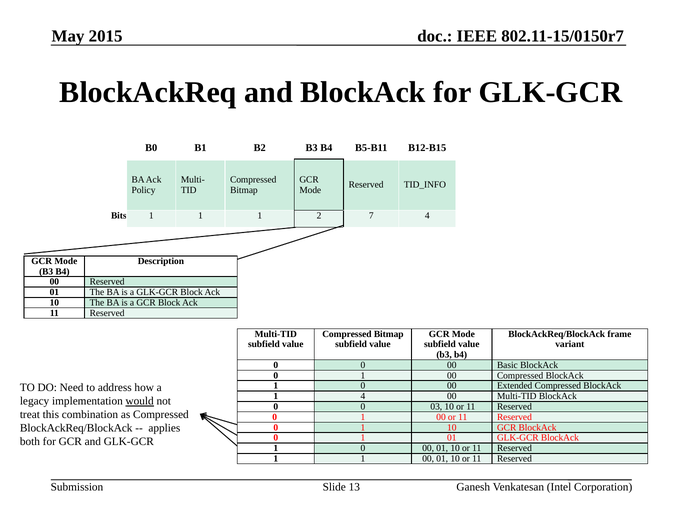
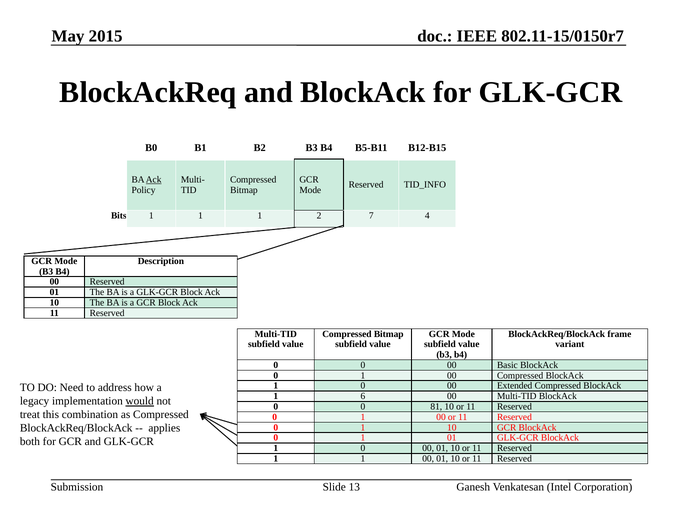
Ack underline: none -> present (154, 179)
1 4: 4 -> 6 (363, 396)
03: 03 -> 81 (436, 406)
